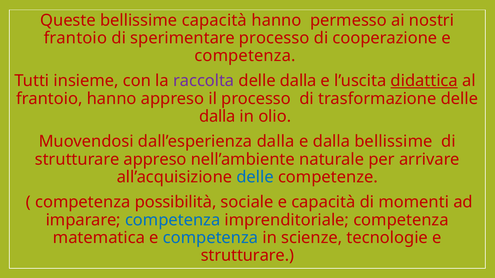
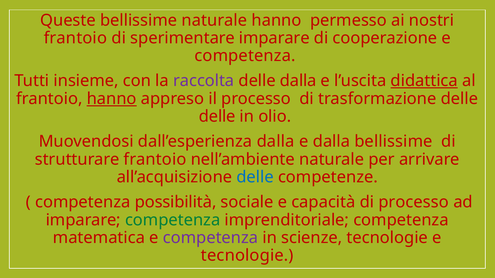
bellissime capacità: capacità -> naturale (214, 20)
sperimentare processo: processo -> imparare (274, 38)
hanno underline: none -> present (112, 99)
dalla: dalla -> delle (217, 117)
strutturare appreso: appreso -> frantoio (155, 160)
di momenti: momenti -> processo (414, 202)
competenza colour: blue -> green (173, 220)
competenza colour: blue -> purple (211, 238)
strutturare: strutturare -> tecnologie (247, 256)
